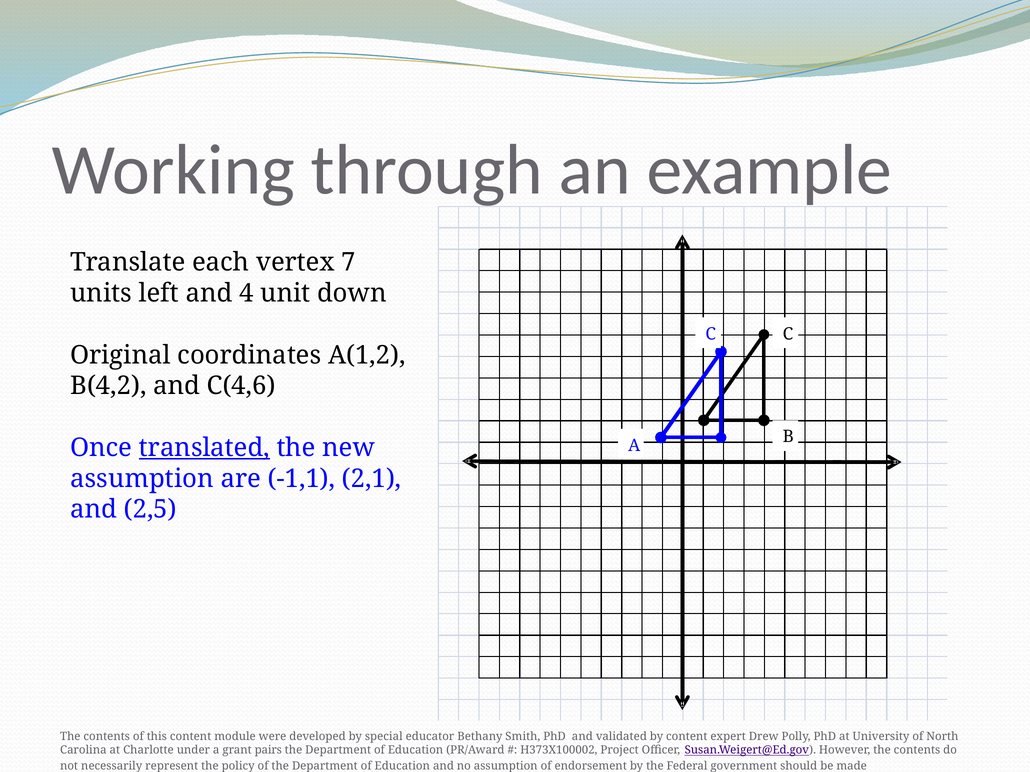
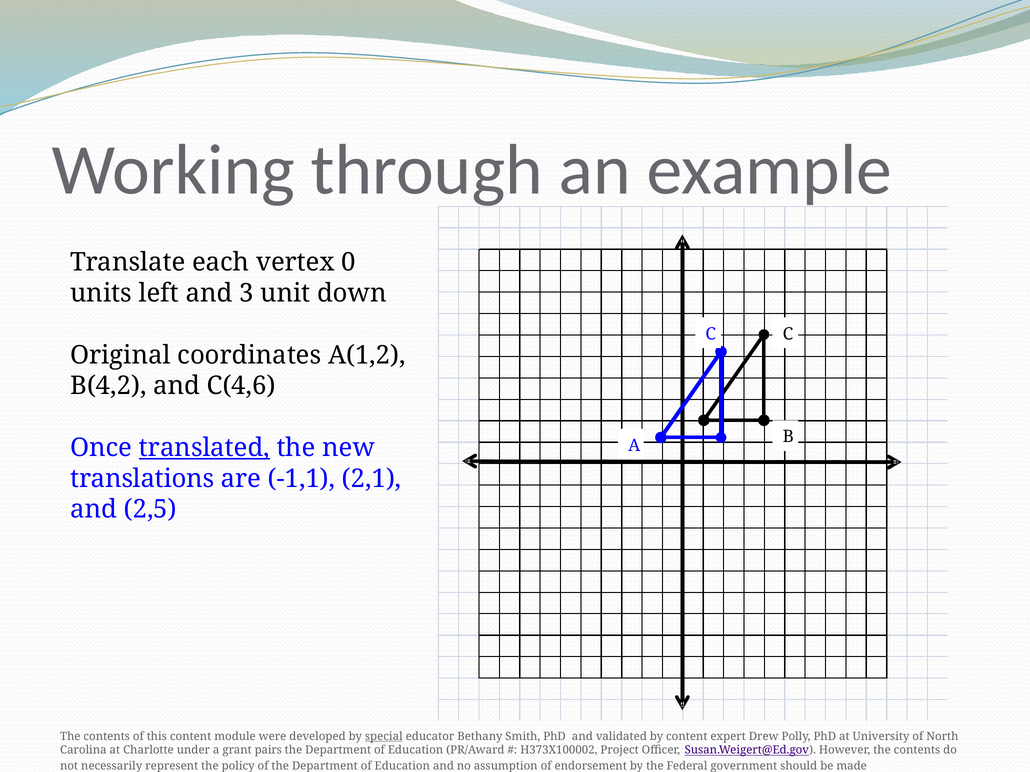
7: 7 -> 0 (348, 263)
4: 4 -> 3 (246, 294)
assumption: assumption -> translations (142, 479)
special underline: none -> present (384, 737)
